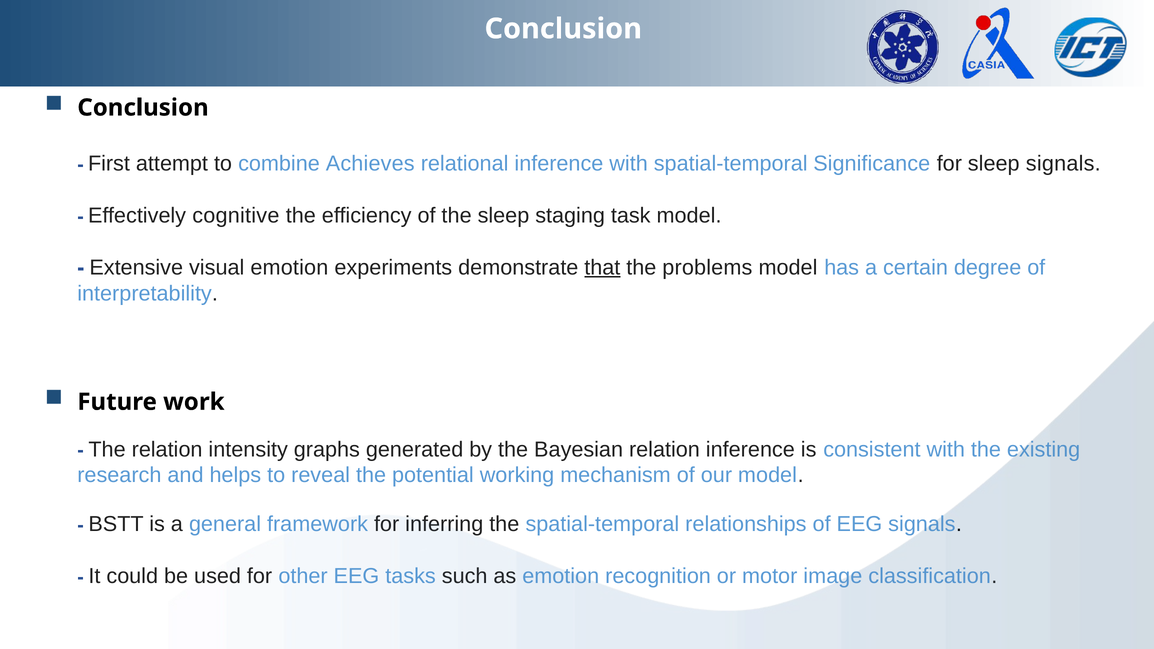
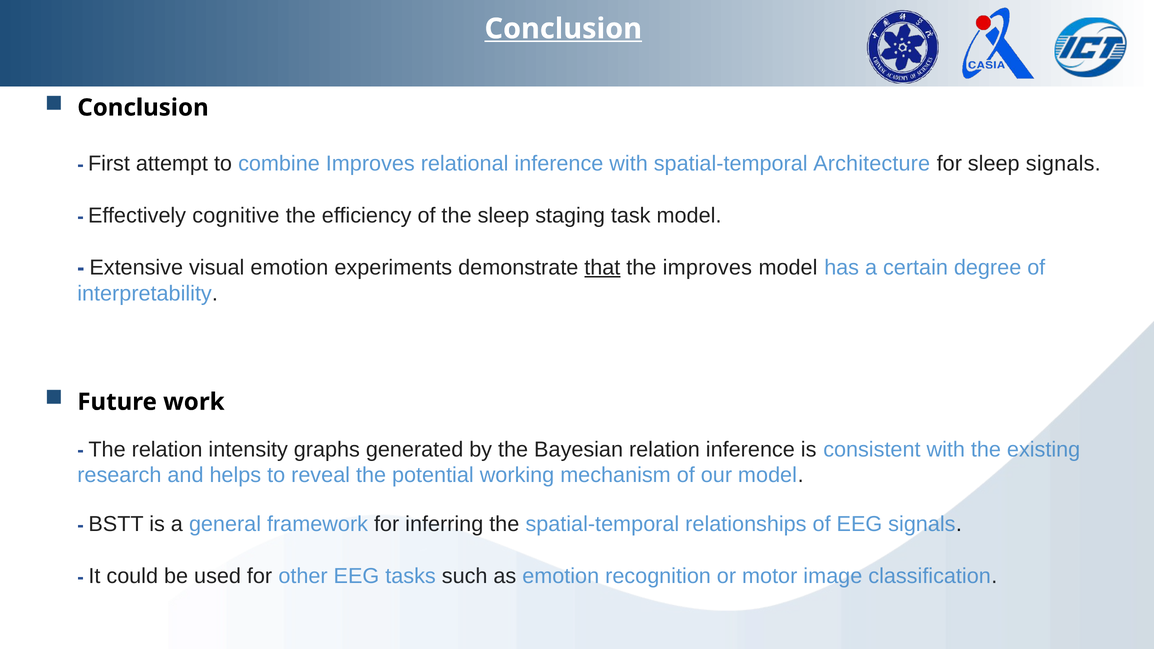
Conclusion underline: none -> present (563, 29)
combine Achieves: Achieves -> Improves (370, 164)
Significance: Significance -> Architecture (872, 164)
the problems: problems -> improves (707, 268)
